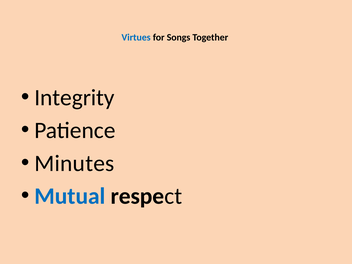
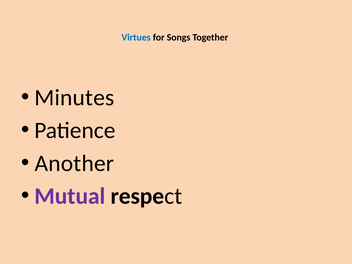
Integrity: Integrity -> Minutes (74, 98)
Minutes: Minutes -> Another (74, 163)
Mutual colour: blue -> purple (70, 196)
